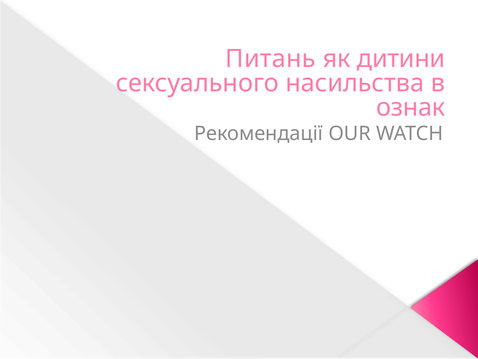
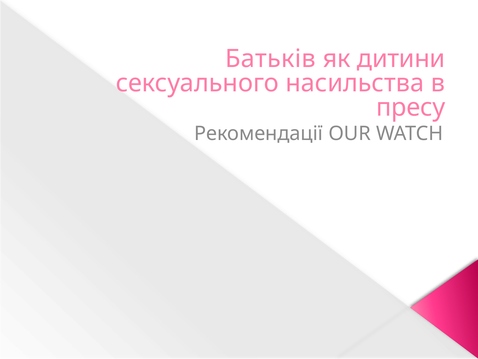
Питань: Питань -> Батьків (271, 59)
ознак: ознак -> пресу (411, 107)
